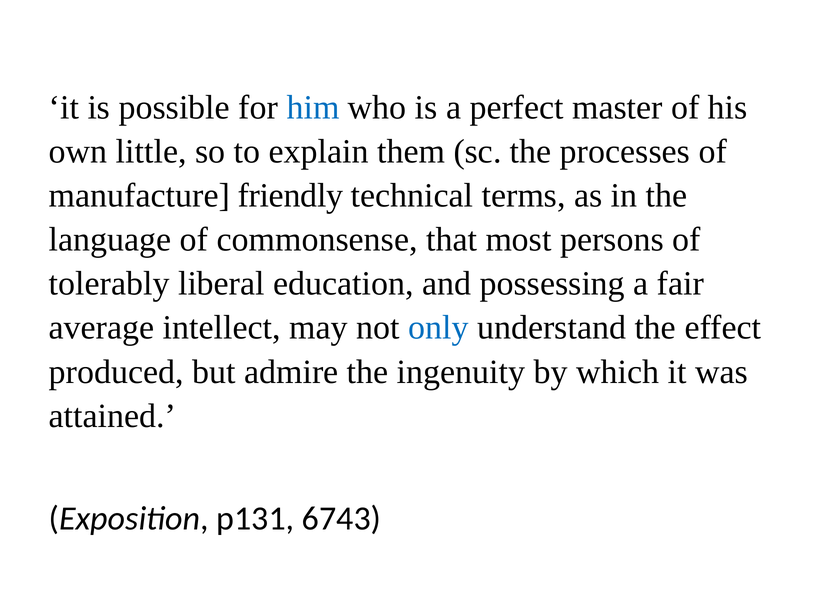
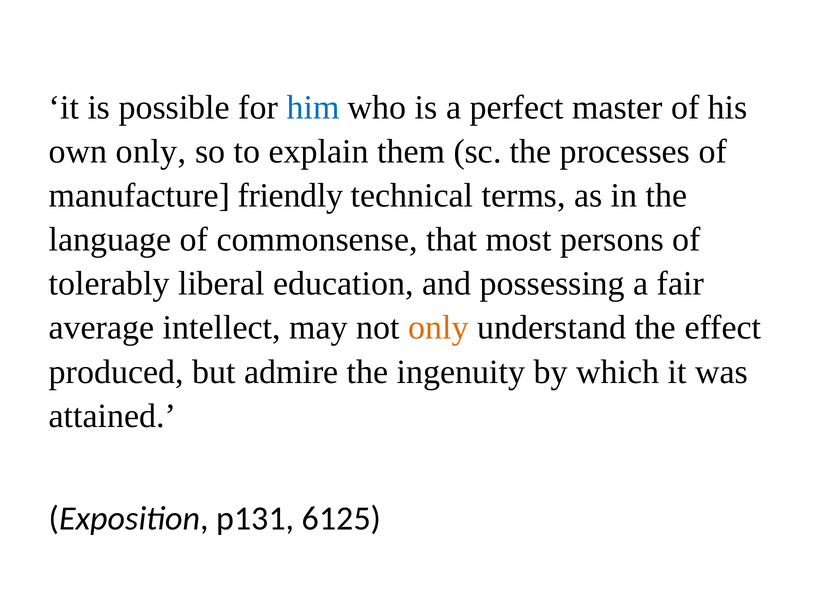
own little: little -> only (151, 152)
only colour: blue -> orange (438, 328)
6743: 6743 -> 6125 (341, 519)
